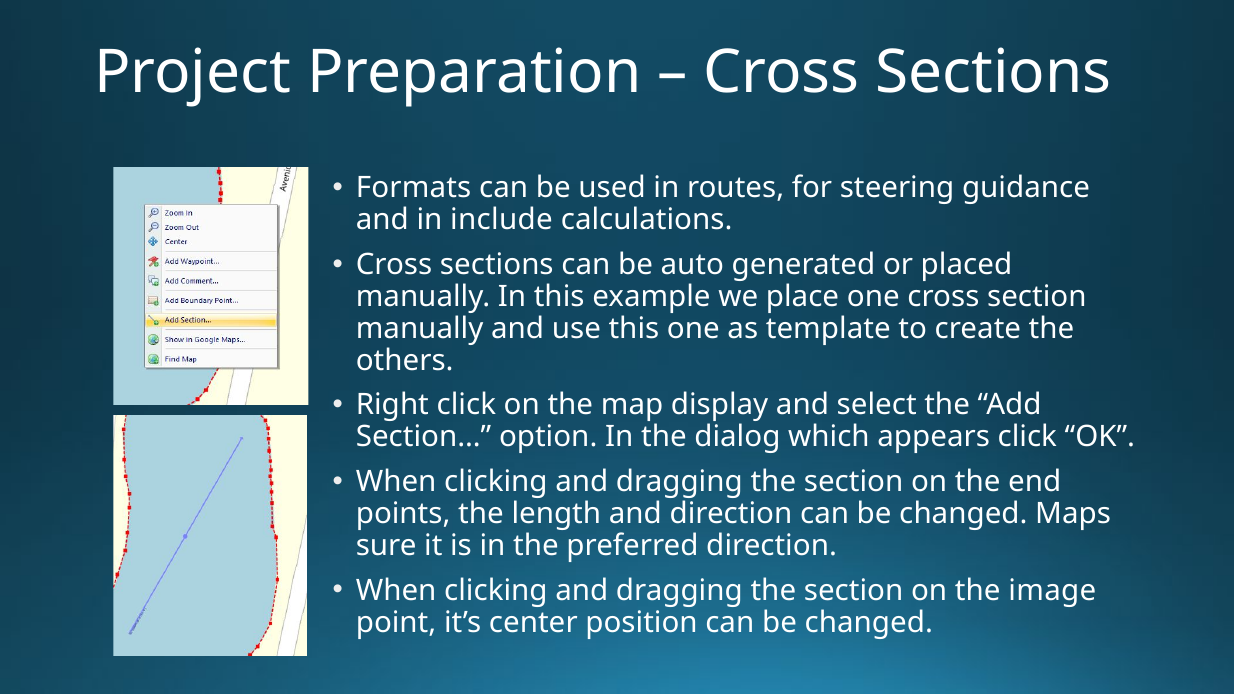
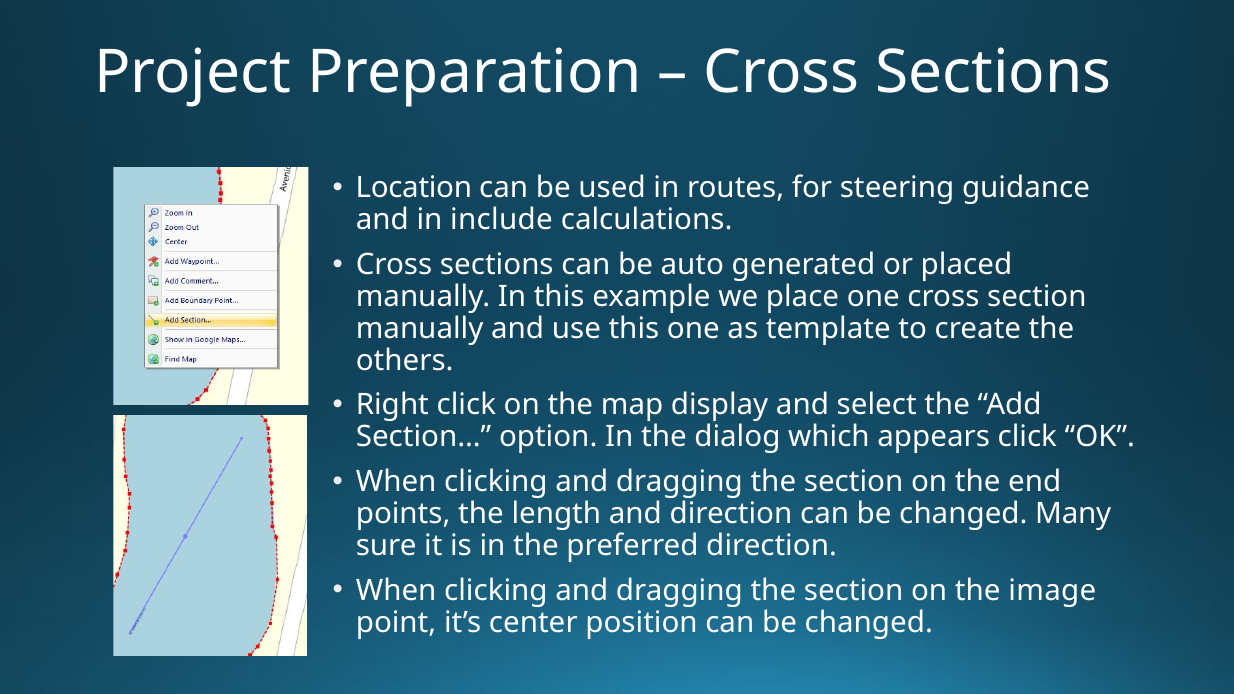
Formats: Formats -> Location (414, 188)
Maps: Maps -> Many (1073, 514)
